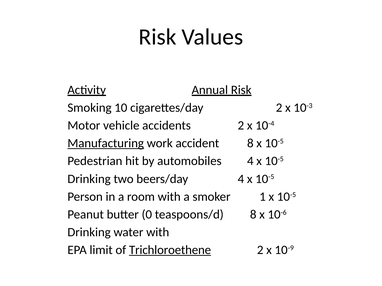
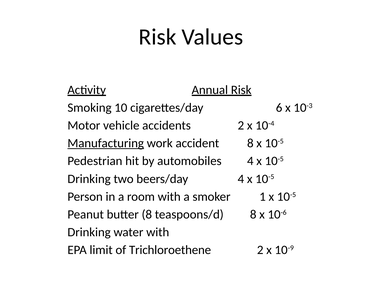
cigarettes/day 2: 2 -> 6 (279, 108)
butter 0: 0 -> 8 (147, 215)
Trichloroethene underline: present -> none (170, 250)
